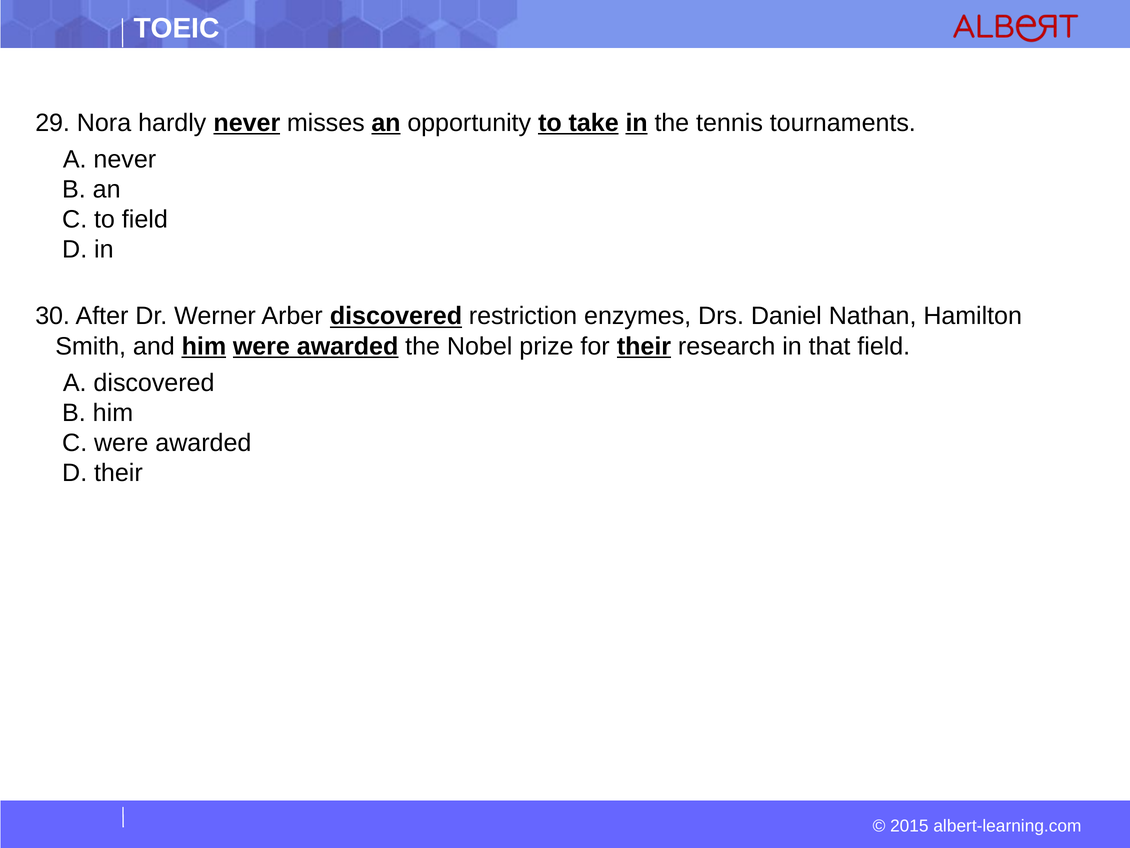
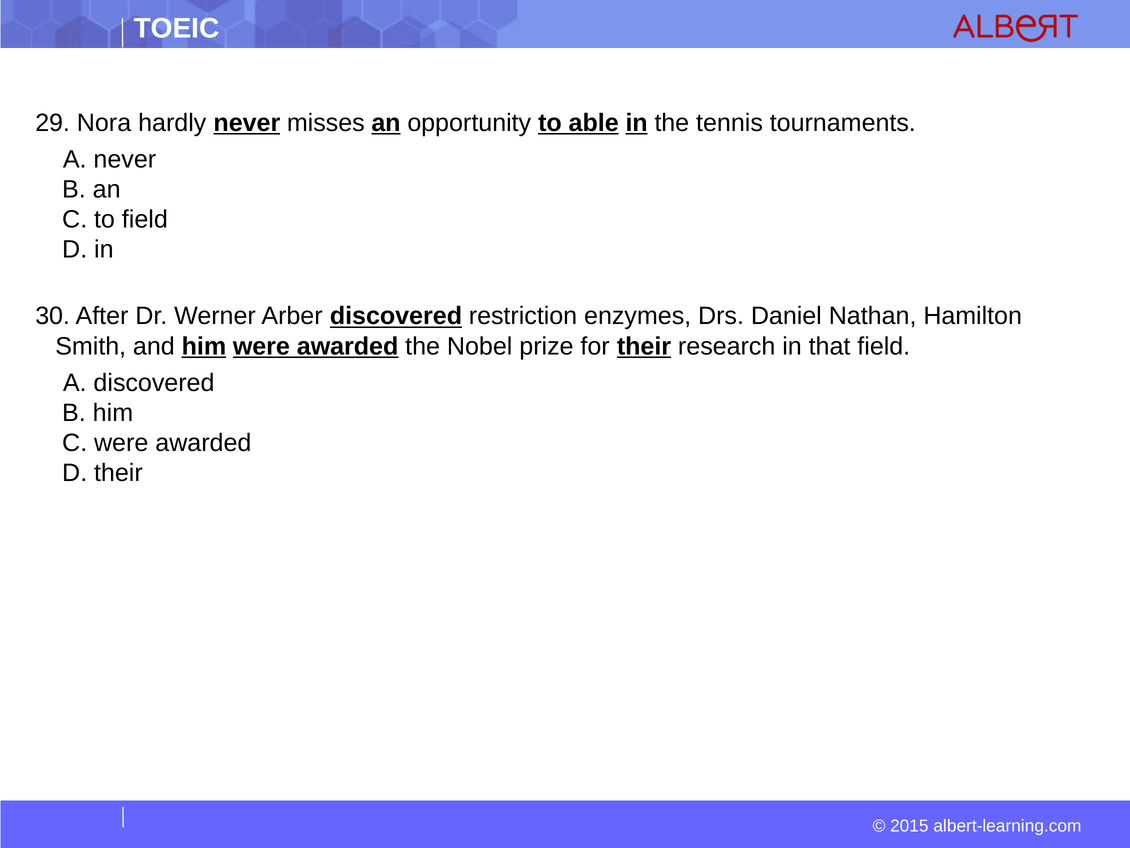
take: take -> able (594, 123)
